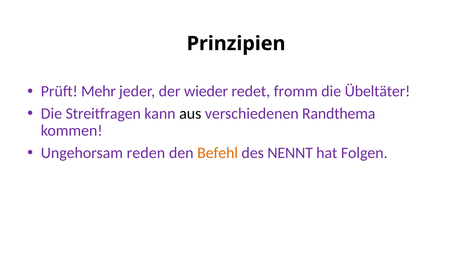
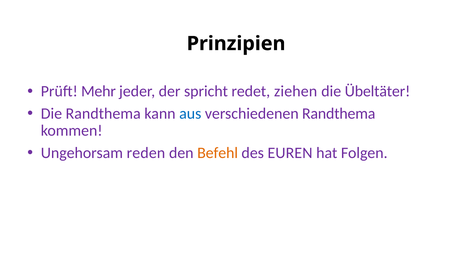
wieder: wieder -> spricht (206, 91)
fromm: fromm -> ziehen (296, 91)
Die Streitfragen: Streitfragen -> Randthema (103, 113)
aus colour: black -> blue (190, 113)
NENNT: NENNT -> EUREN (290, 153)
